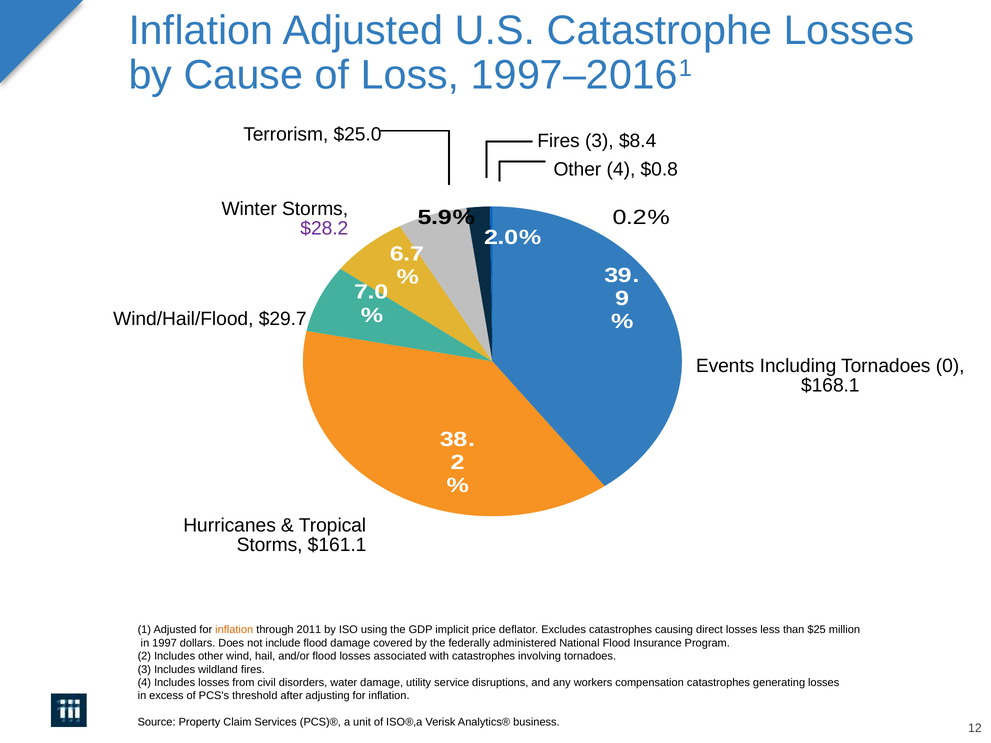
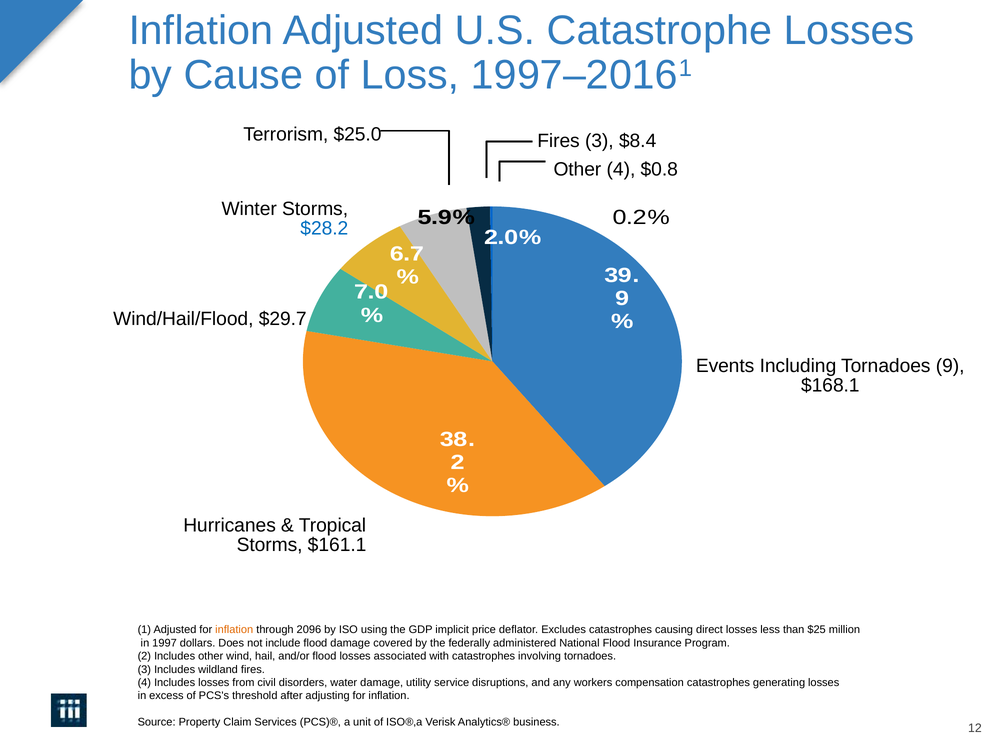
$28.2 colour: purple -> blue (324, 229)
Tornadoes 0: 0 -> 9 (950, 366)
2011: 2011 -> 2096 (309, 630)
